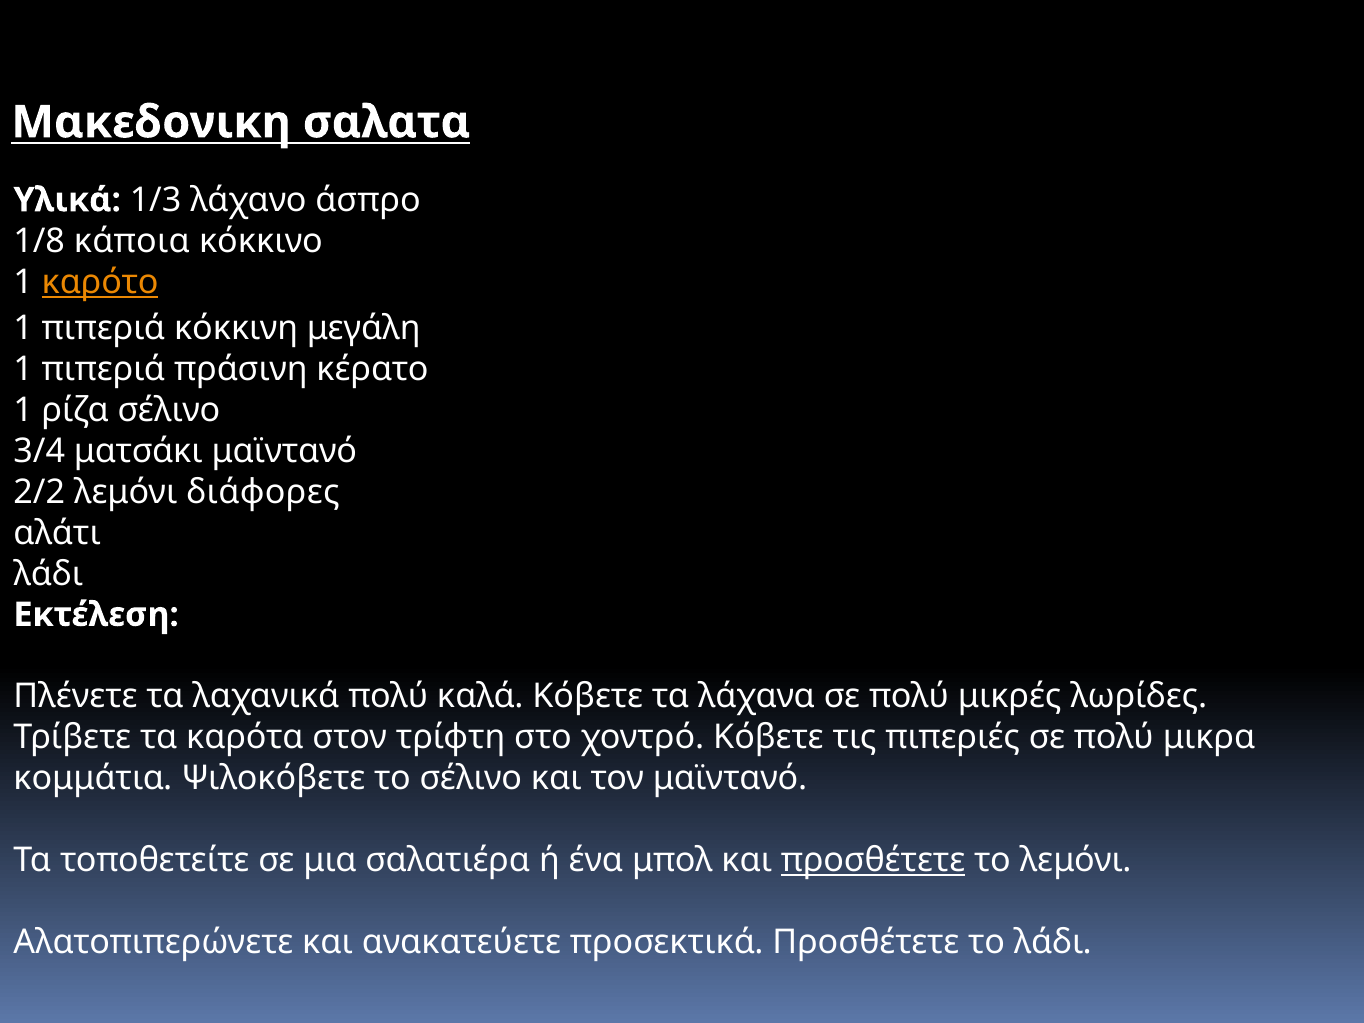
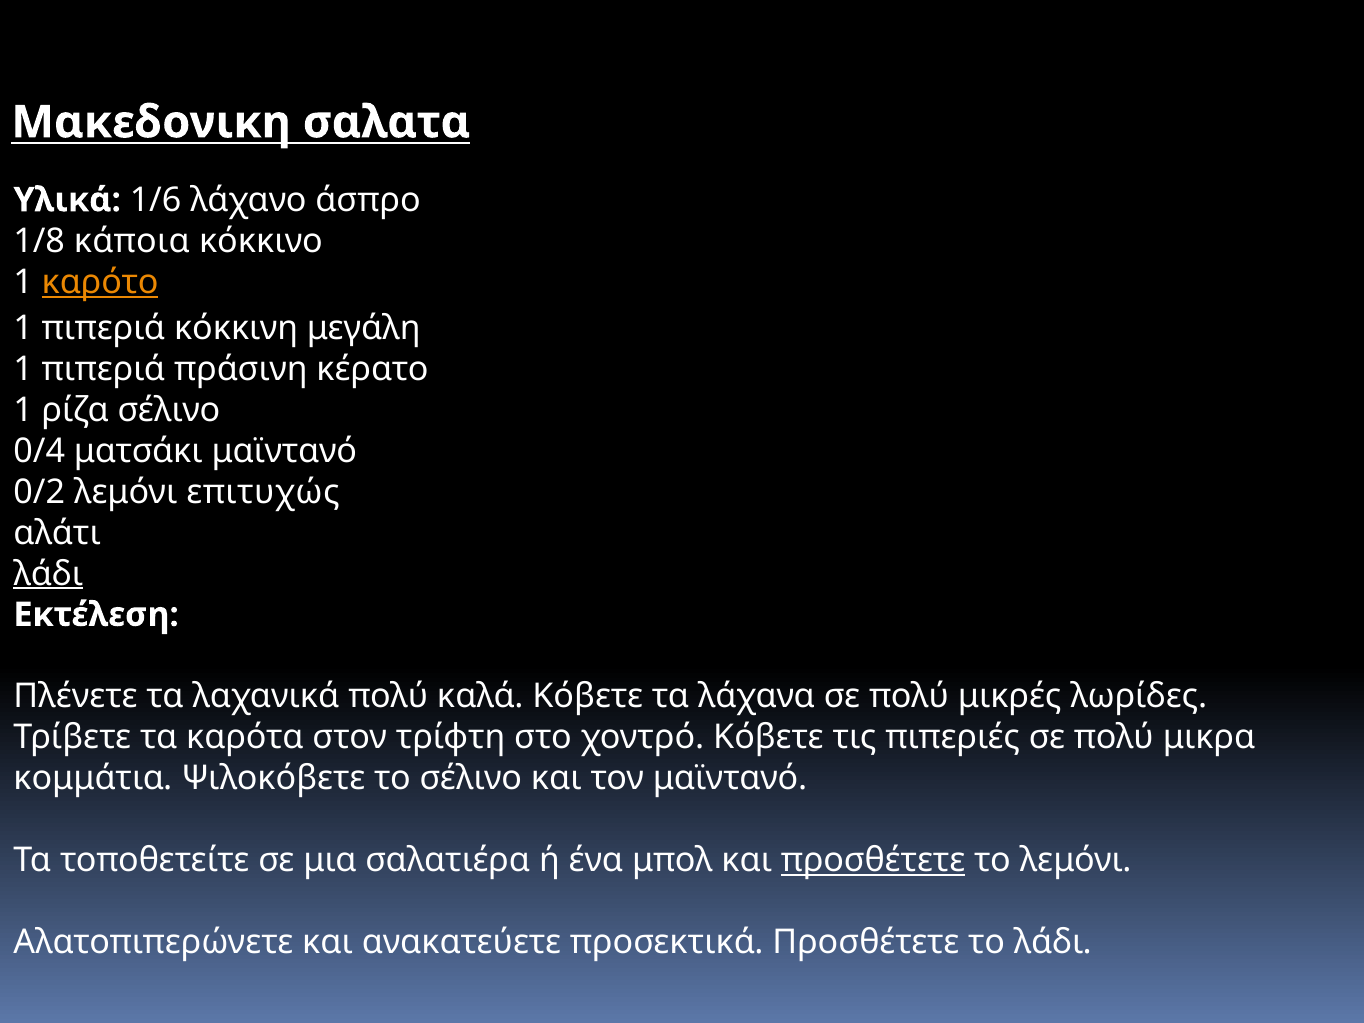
1/3: 1/3 -> 1/6 (156, 200)
3/4: 3/4 -> 0/4 (39, 451)
2/2: 2/2 -> 0/2 (39, 492)
διάφορες: διάφορες -> επιτυχώς (263, 492)
λάδι underline: none -> present (48, 574)
